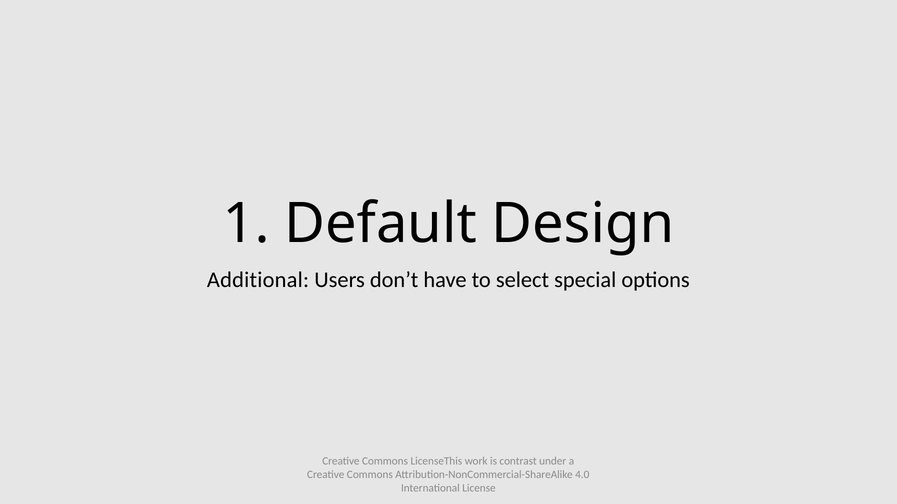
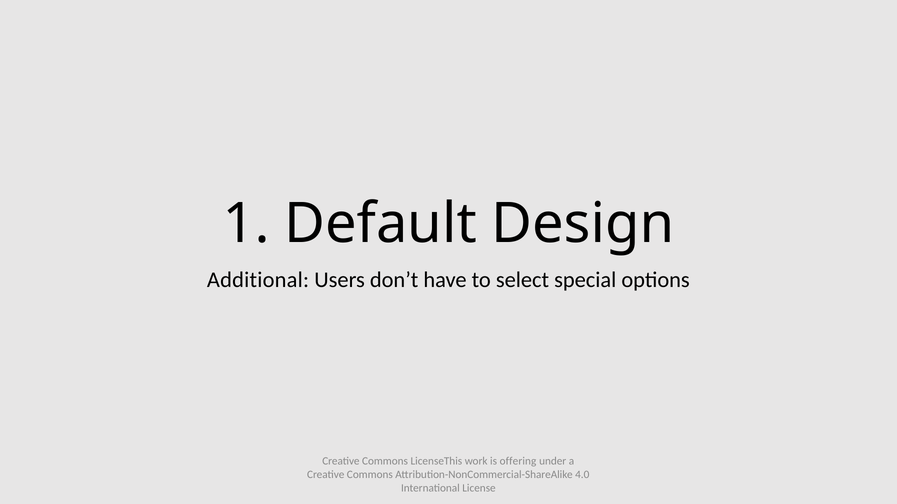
contrast: contrast -> offering (518, 462)
